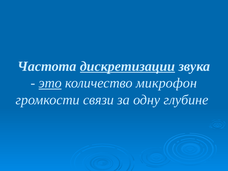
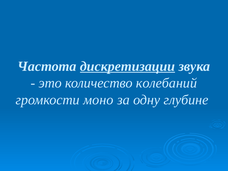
это underline: present -> none (50, 83)
микрофон: микрофон -> колебаний (166, 83)
связи: связи -> моно (98, 100)
